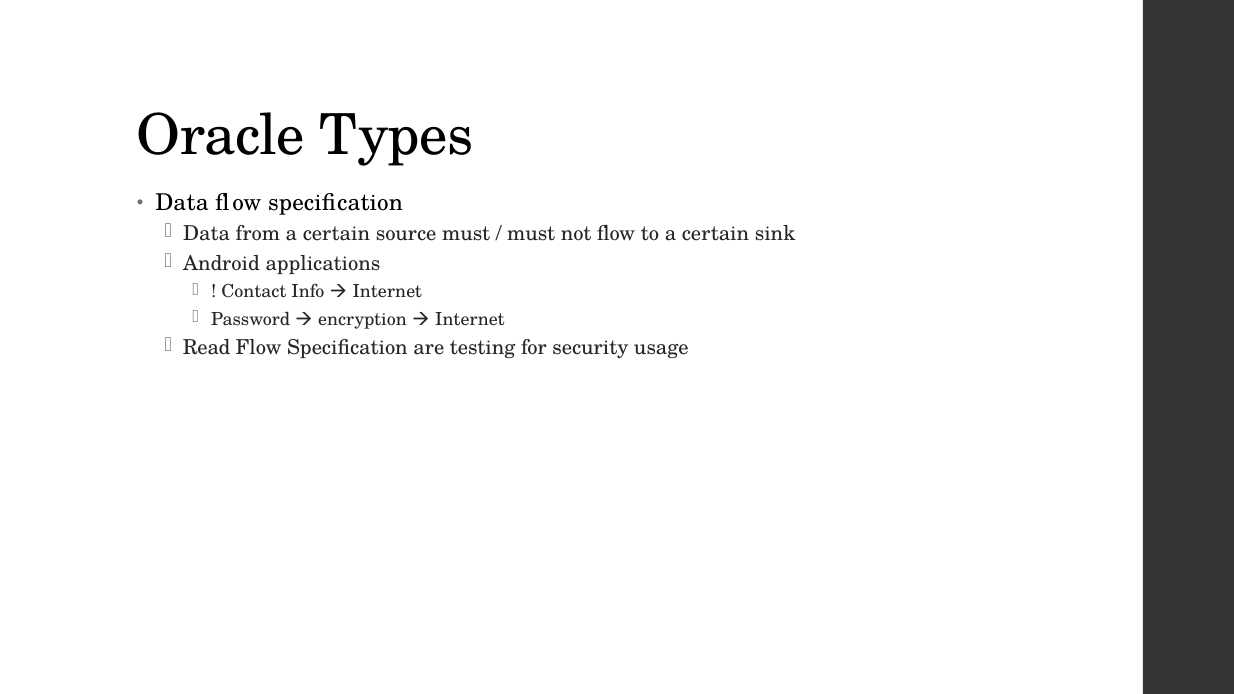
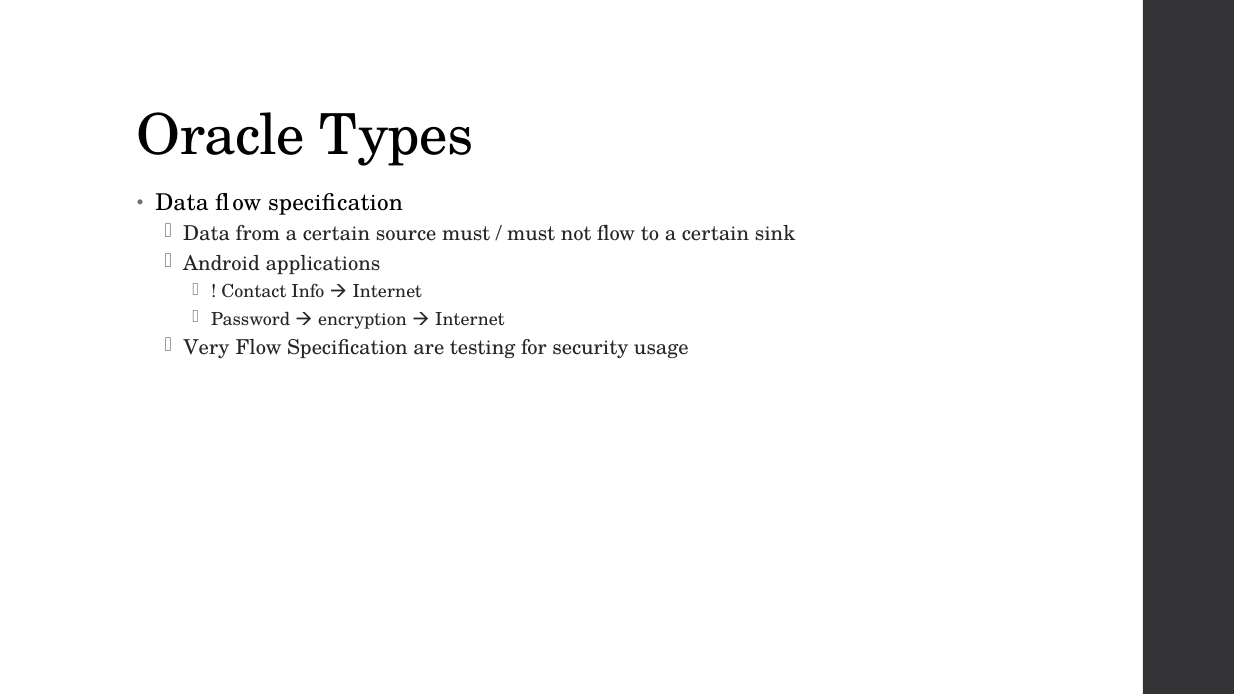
Read: Read -> Very (206, 348)
